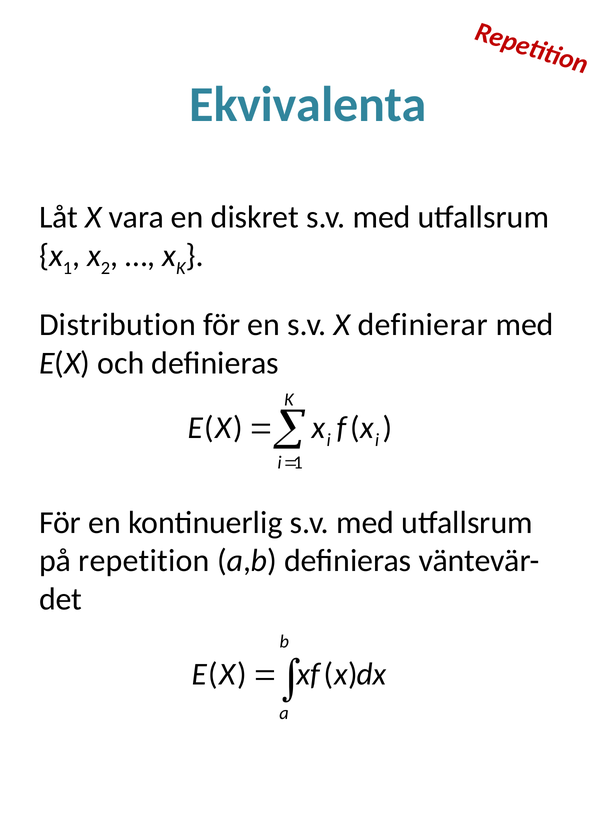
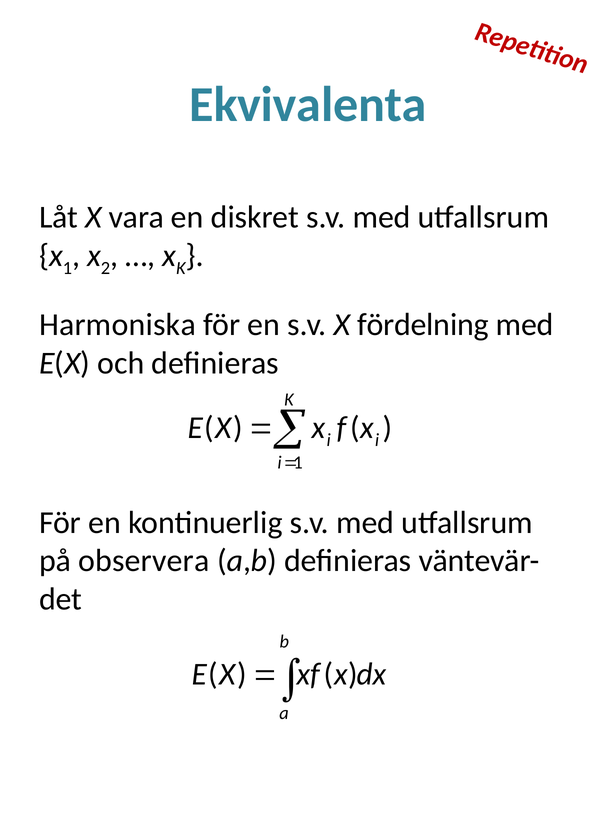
Distribution: Distribution -> Harmoniska (117, 324)
definierar: definierar -> fördelning (423, 324)
repetition: repetition -> observera (144, 560)
